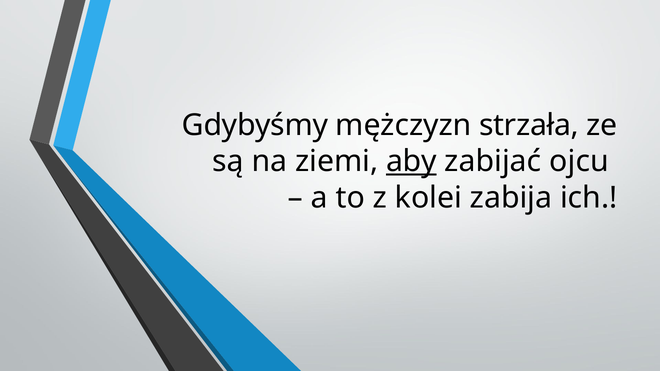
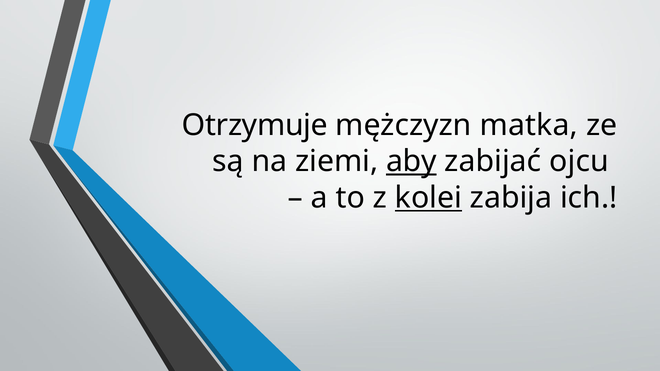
Gdybyśmy: Gdybyśmy -> Otrzymuje (255, 125)
strzała: strzała -> matka (529, 125)
kolei underline: none -> present (428, 198)
